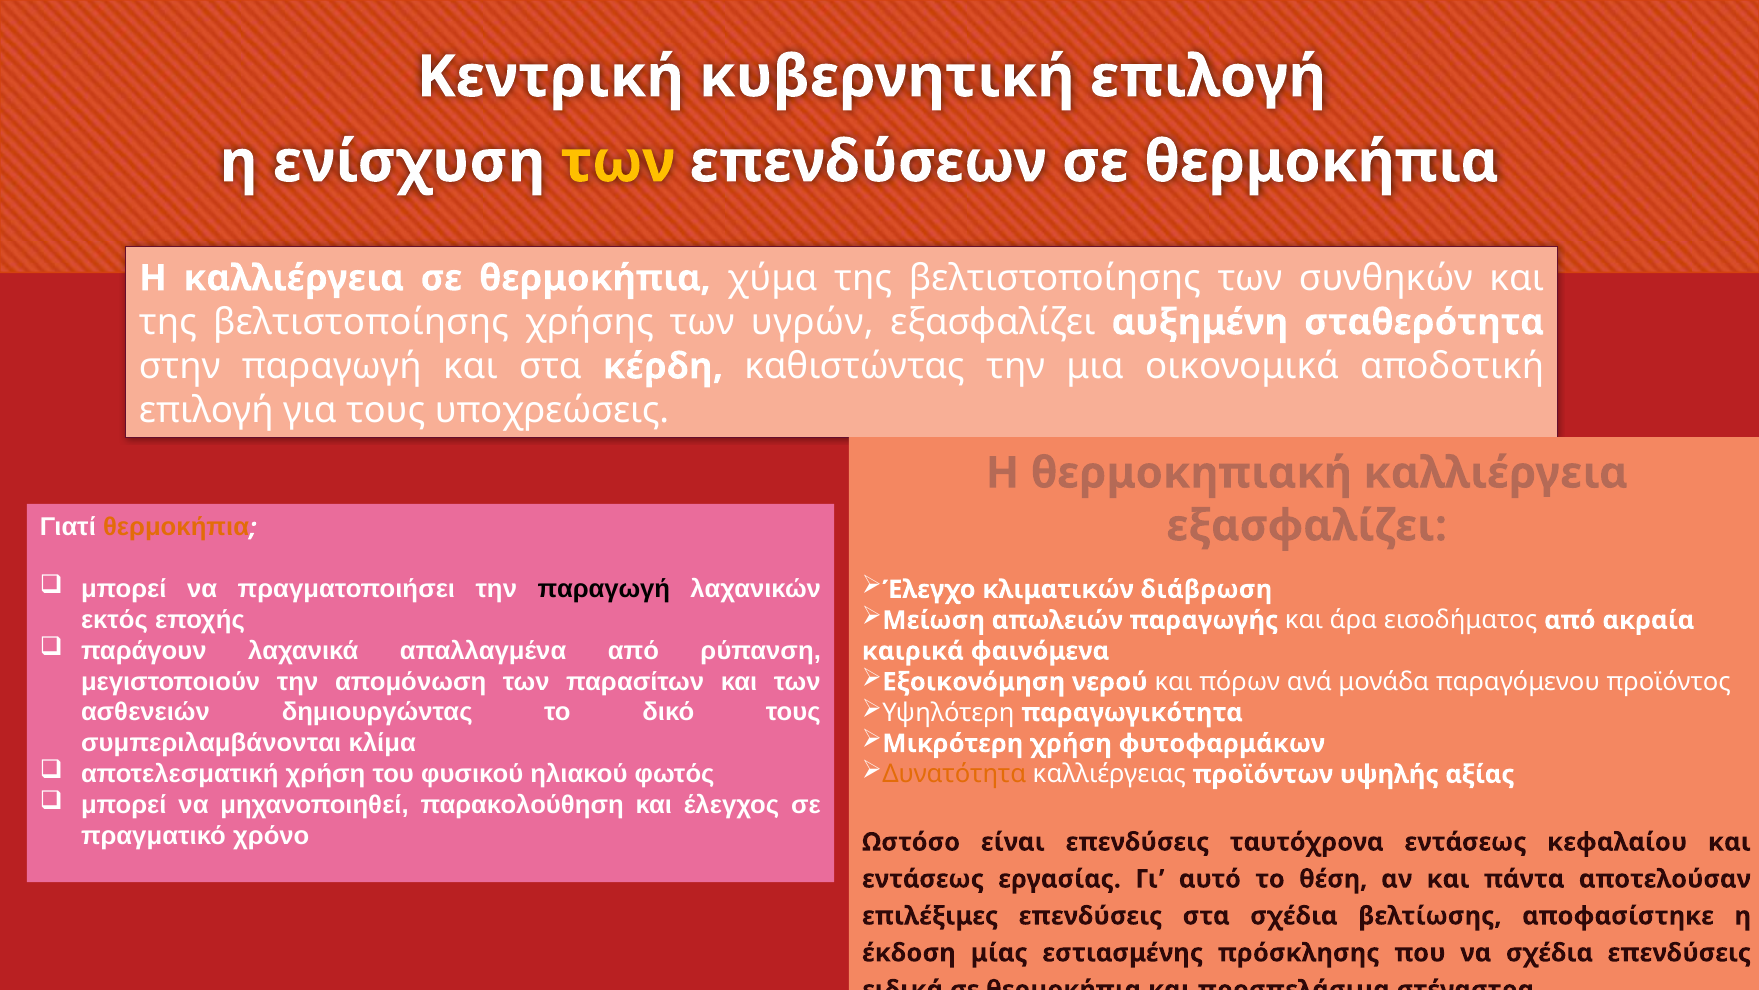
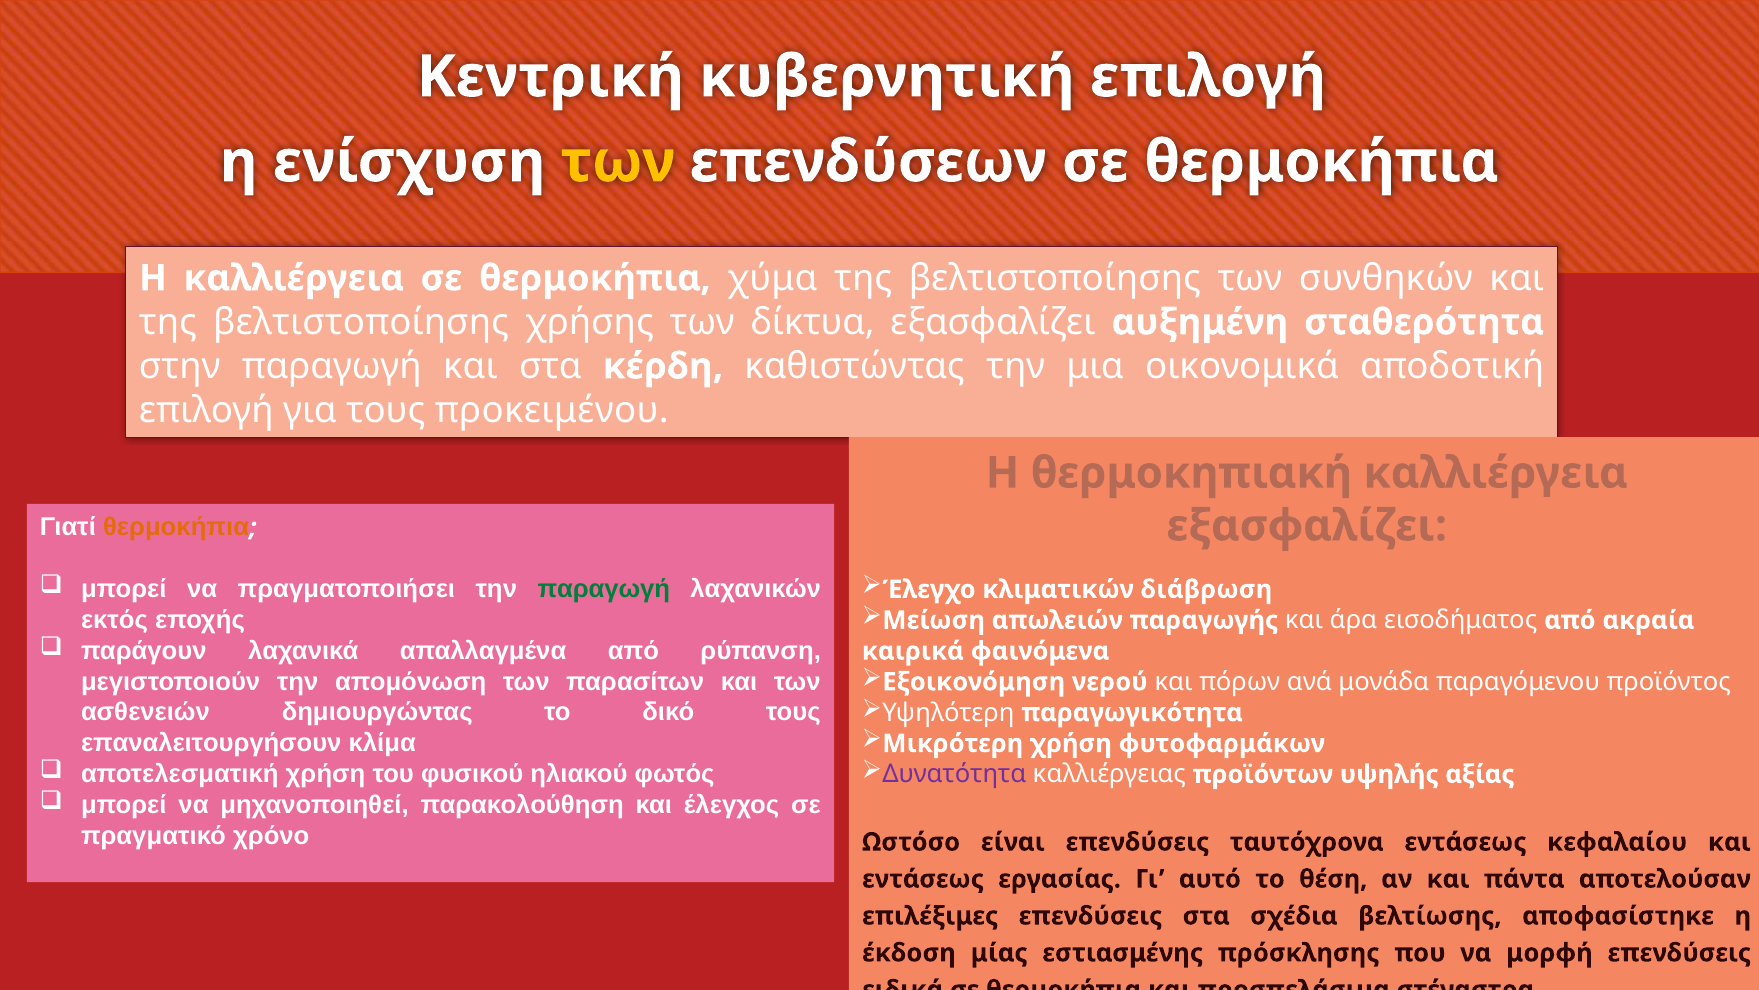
υγρών: υγρών -> δίκτυα (813, 322)
υποχρεώσεις: υποχρεώσεις -> προκειμένου (552, 410)
παραγωγή colour: black -> green (604, 589)
συμπεριλαμβάνονται: συμπεριλαμβάνονται -> επαναλειτουργήσουν (211, 743)
Δυνατότητα colour: orange -> purple (954, 774)
να σχέδια: σχέδια -> μορφή (1549, 952)
